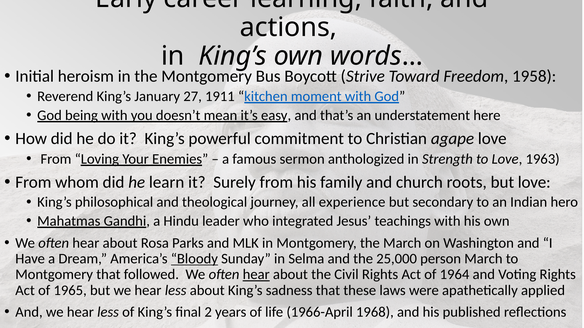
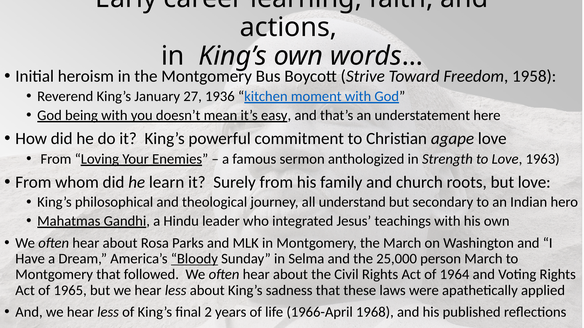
1911: 1911 -> 1936 (220, 97)
experience: experience -> understand (352, 202)
hear underline: present -> none (256, 275)
